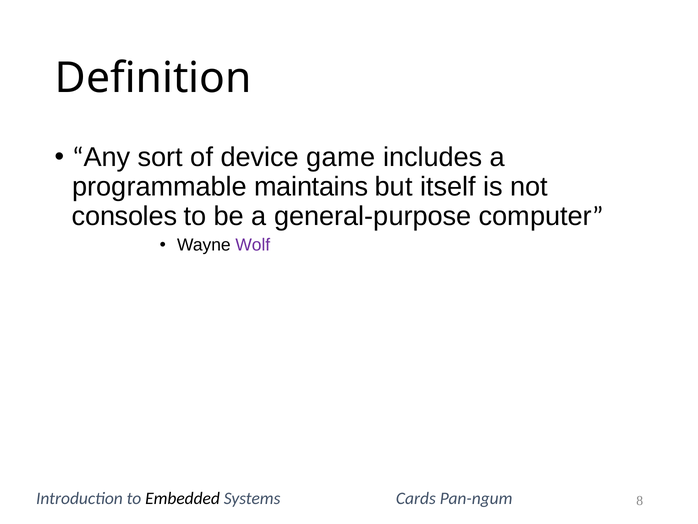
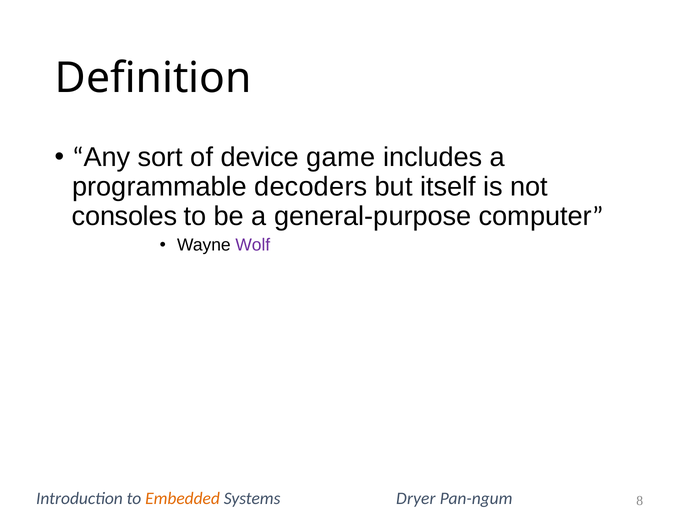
maintains: maintains -> decoders (311, 187)
Embedded colour: black -> orange (183, 498)
Cards: Cards -> Dryer (416, 498)
